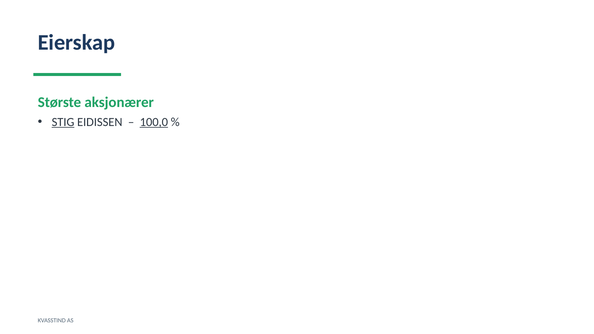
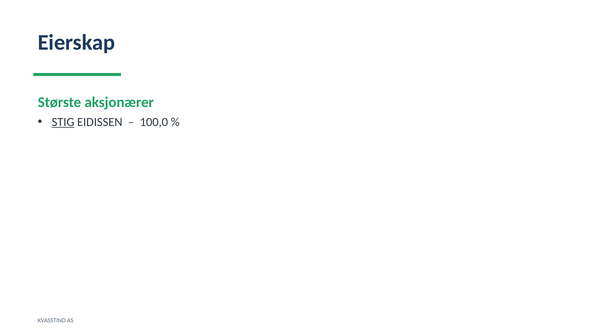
100,0 underline: present -> none (154, 122)
